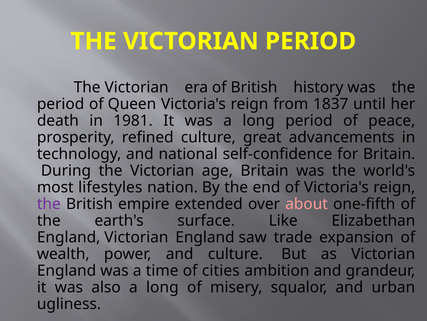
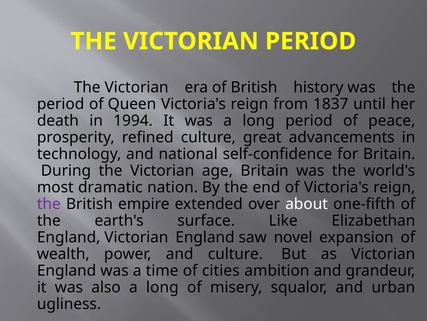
1981: 1981 -> 1994 (133, 120)
lifestyles: lifestyles -> dramatic (110, 187)
about colour: pink -> white (307, 204)
trade: trade -> novel (293, 237)
